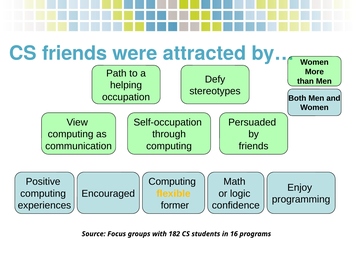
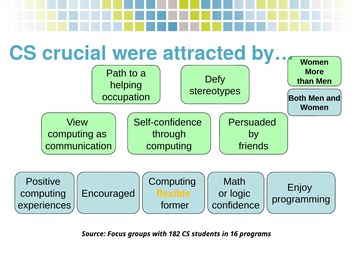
CS friends: friends -> crucial (74, 53)
Self-occupation: Self-occupation -> Self-confidence (168, 122)
